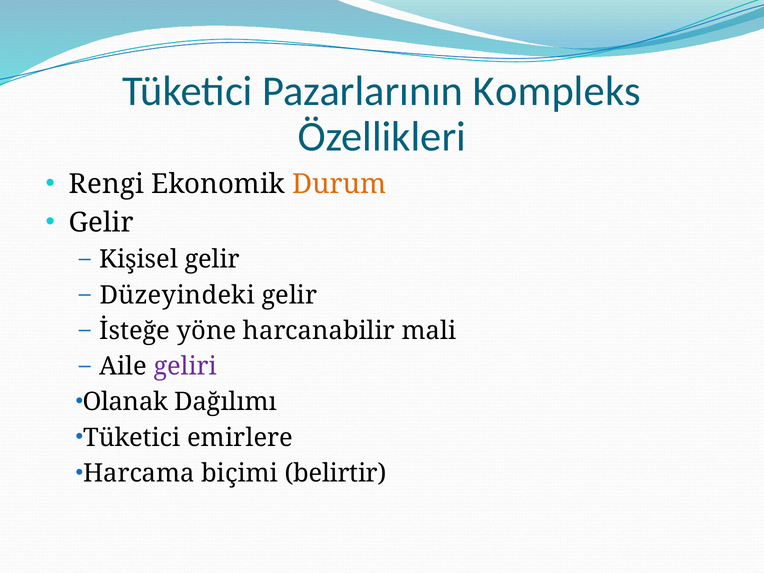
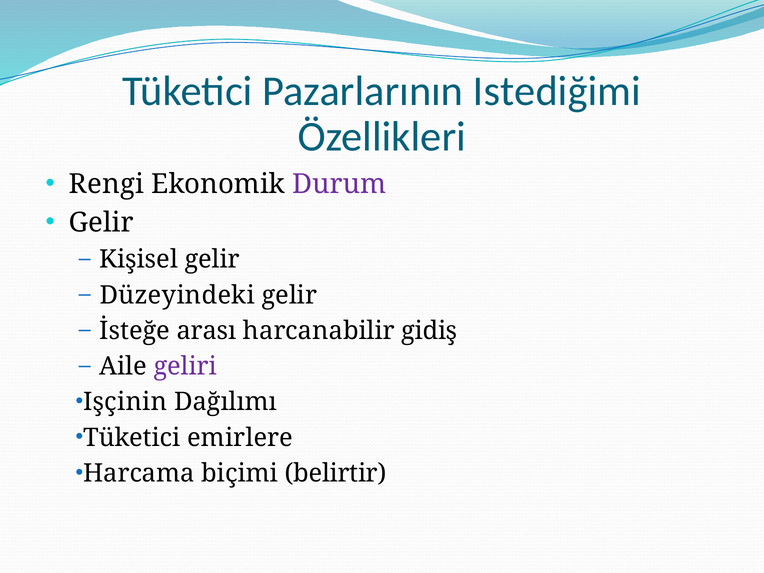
Kompleks: Kompleks -> Istediğimi (557, 91)
Durum colour: orange -> purple (339, 184)
yöne: yöne -> arası (207, 331)
mali: mali -> gidiş (429, 331)
Olanak: Olanak -> Işçinin (125, 402)
